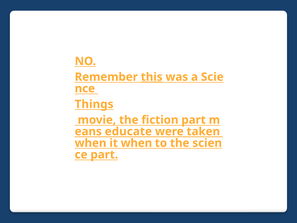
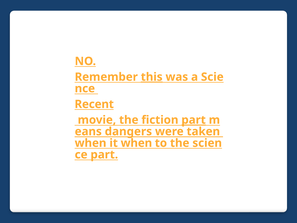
Things: Things -> Recent (94, 104)
part underline: none -> present (194, 120)
educate: educate -> dangers (128, 131)
